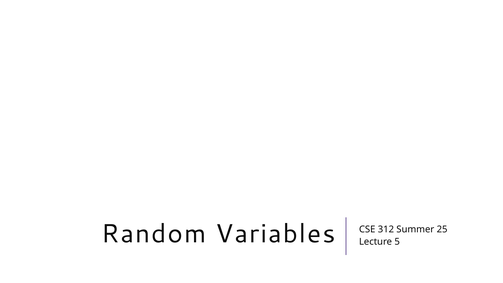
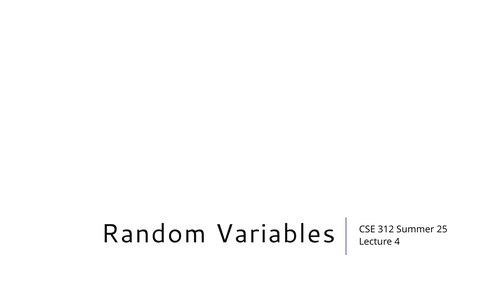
5: 5 -> 4 (397, 242)
